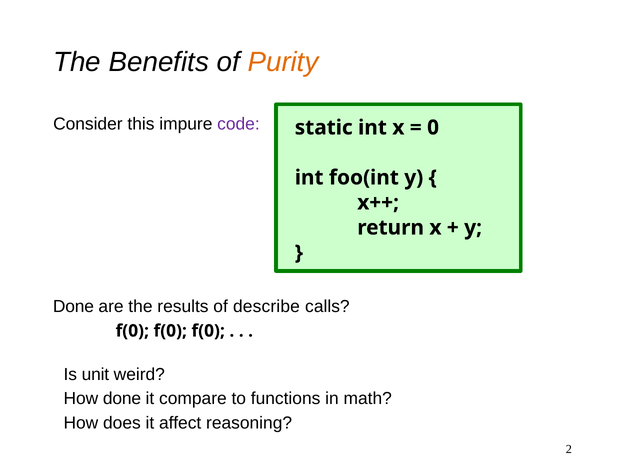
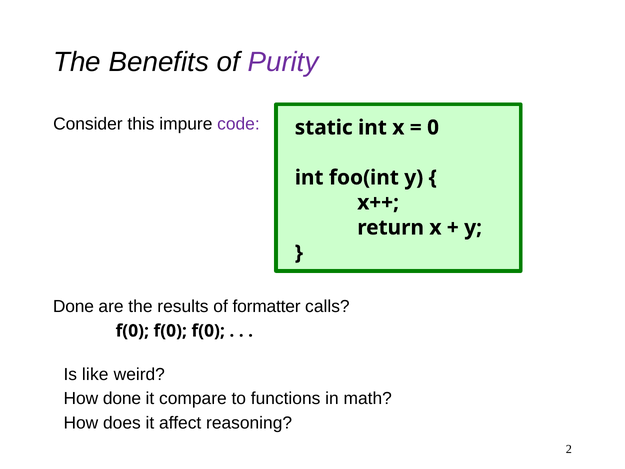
Purity colour: orange -> purple (283, 62)
describe: describe -> formatter (267, 306)
unit: unit -> like (95, 374)
